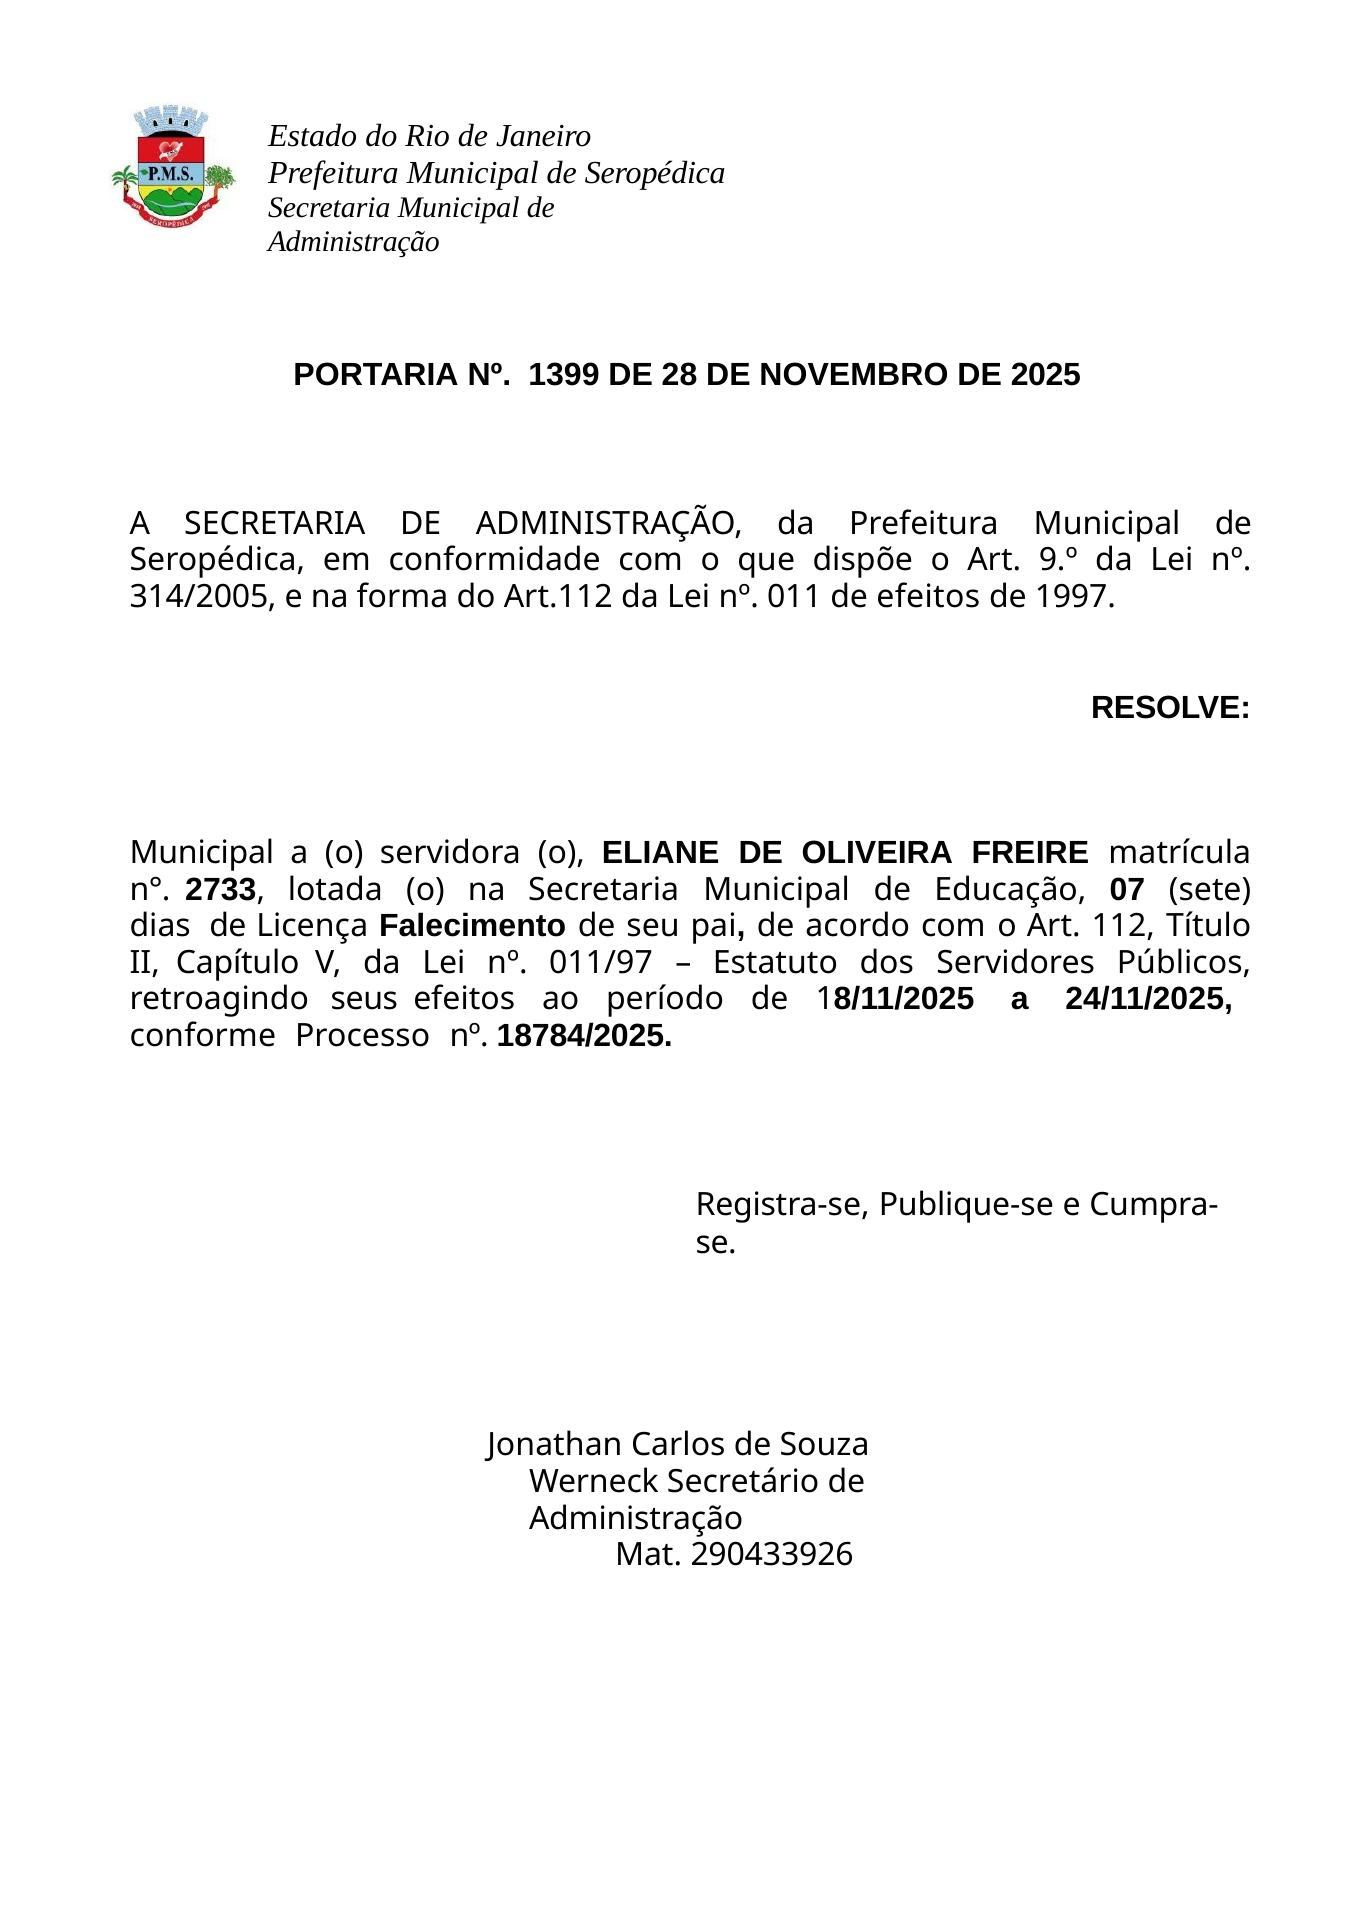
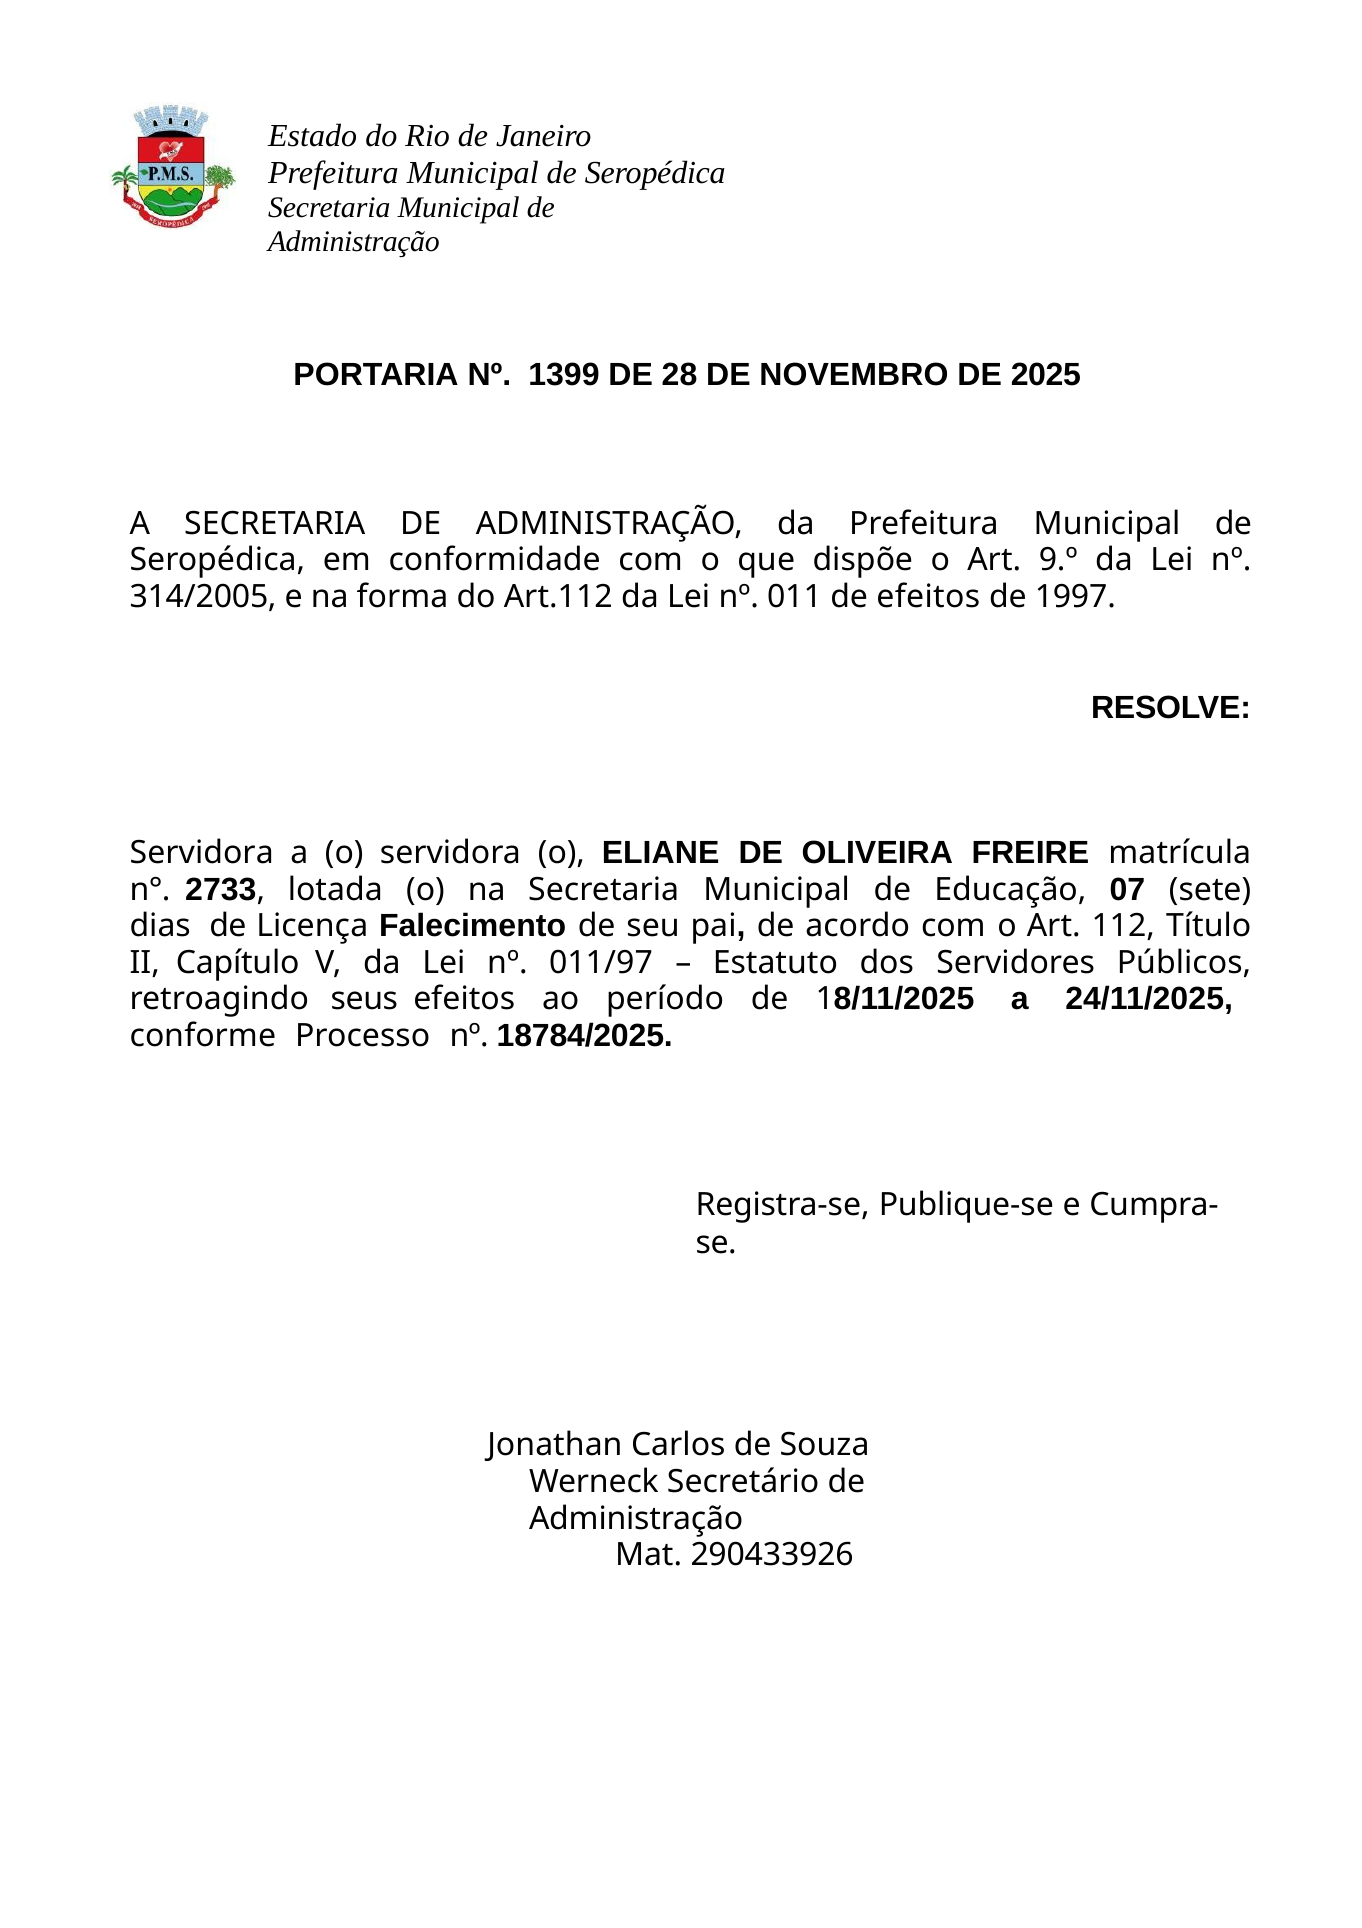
Municipal: Municipal -> Servidora (202, 853)
